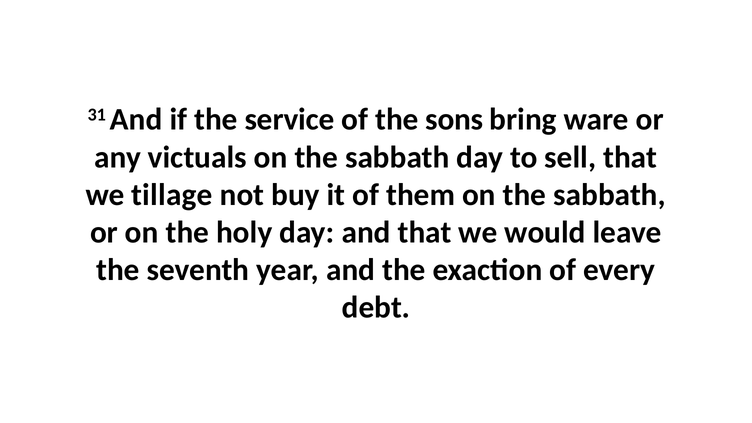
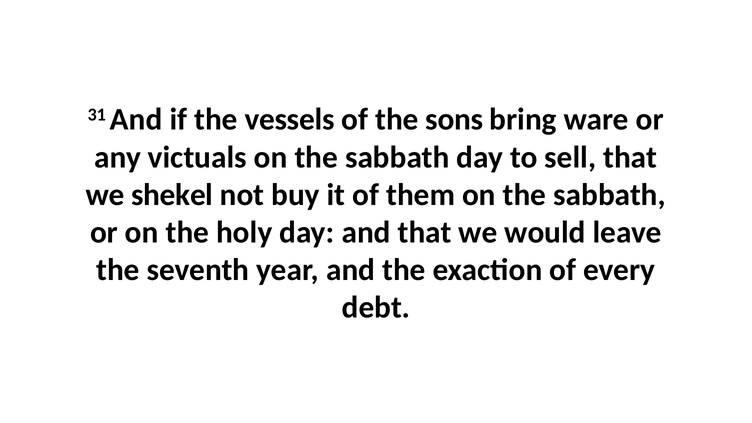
service: service -> vessels (290, 120)
tillage: tillage -> shekel (172, 195)
